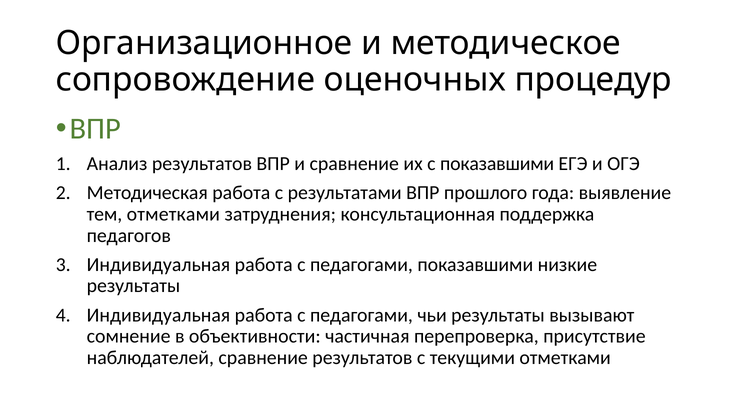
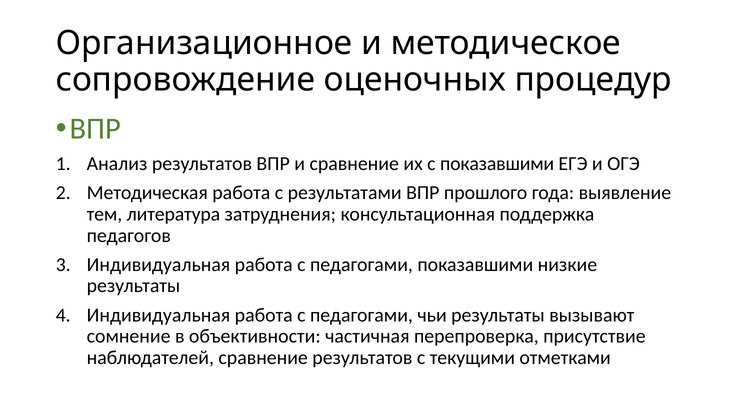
тем отметками: отметками -> литература (173, 214)
